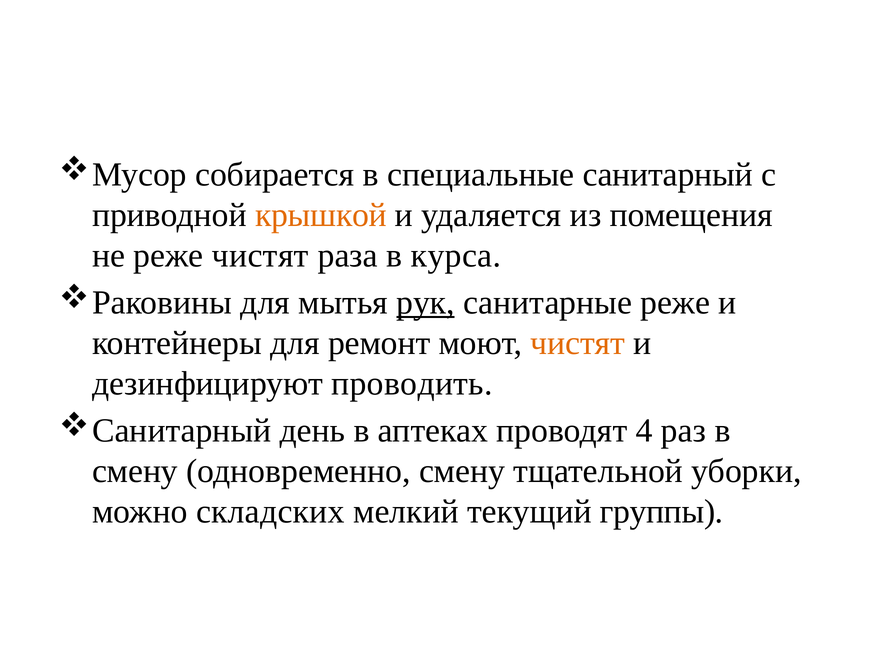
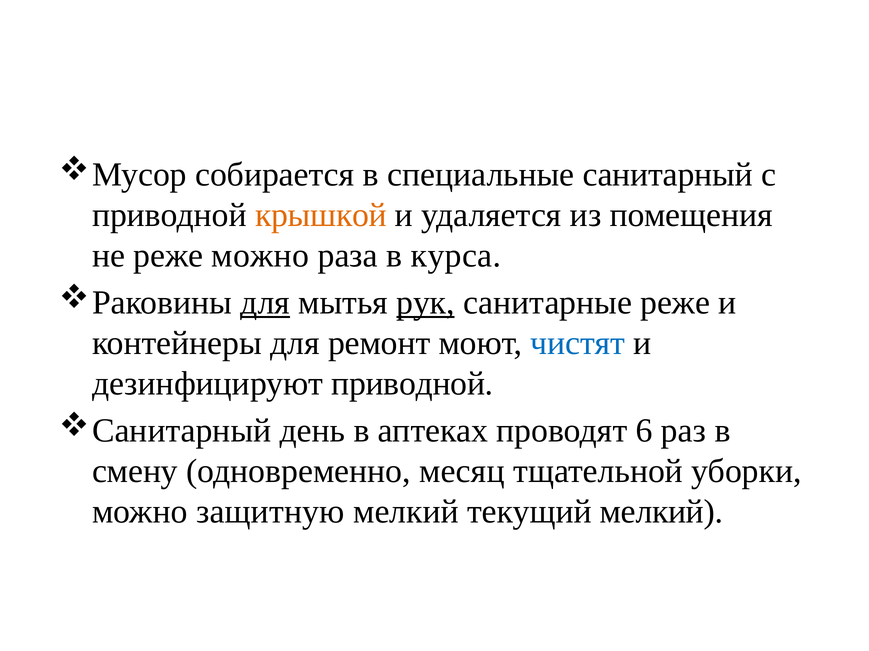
реже чистят: чистят -> можно (260, 256)
для underline: none -> present (265, 303)
чистят colour: orange -> blue (578, 344)
дезинфицируют проводить: проводить -> приводной (412, 384)
4: 4 -> 6 (644, 431)
одновременно смену: смену -> месяц (462, 472)
складских: складских -> защитную (270, 512)
текущий группы: группы -> мелкий (662, 512)
